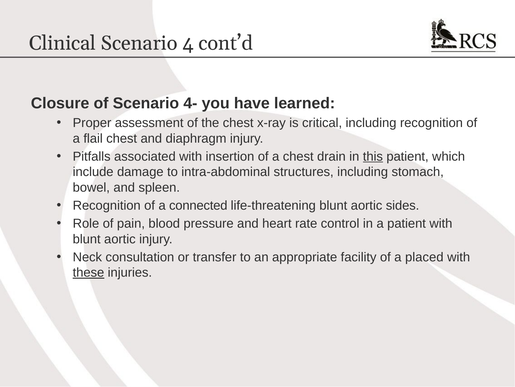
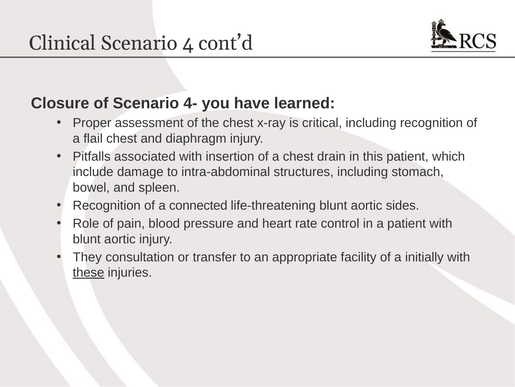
this underline: present -> none (373, 156)
Neck: Neck -> They (87, 257)
placed: placed -> initially (424, 257)
